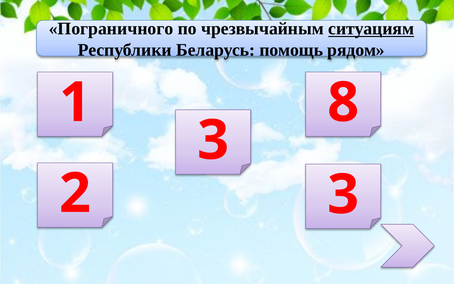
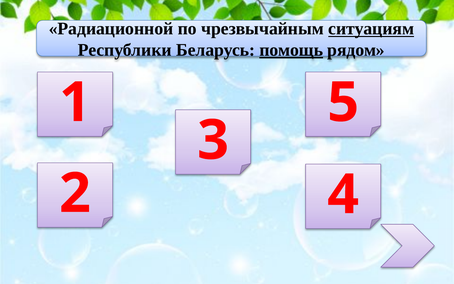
Пограничного: Пограничного -> Радиационной (111, 29)
помощь underline: none -> present (291, 50)
8: 8 -> 5 (343, 103)
2 3: 3 -> 4 (343, 195)
